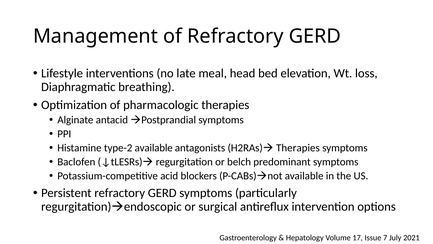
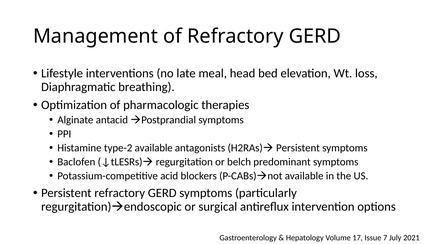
H2RAs) Therapies: Therapies -> Persistent (298, 148)
